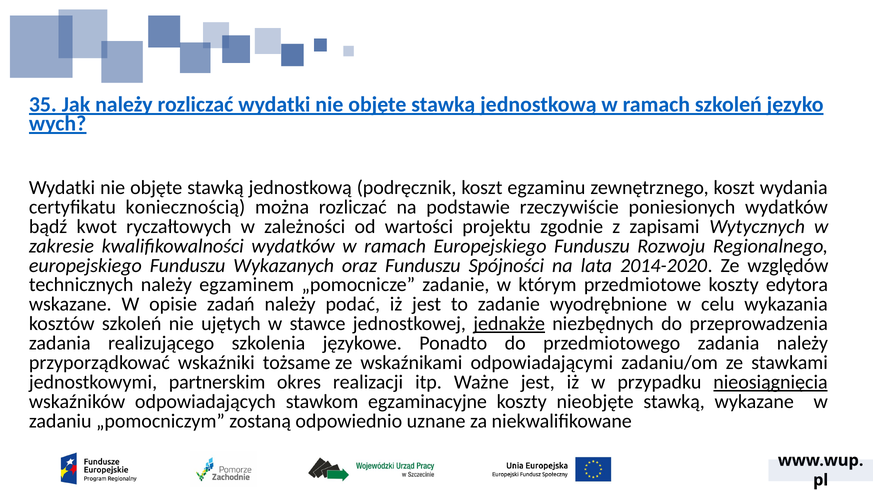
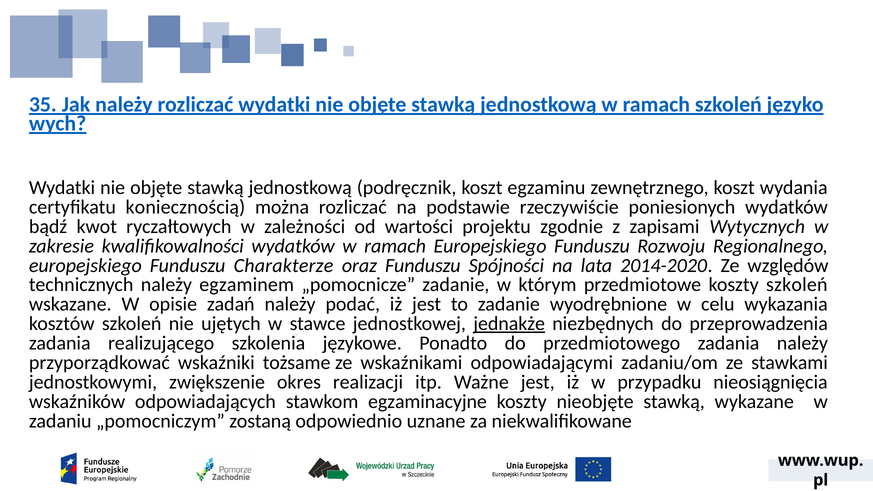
Wykazanych: Wykazanych -> Charakterze (284, 265)
koszty edytora: edytora -> szkoleń (797, 285)
partnerskim: partnerskim -> zwiększenie (217, 382)
nieosiągnięcia underline: present -> none (770, 382)
